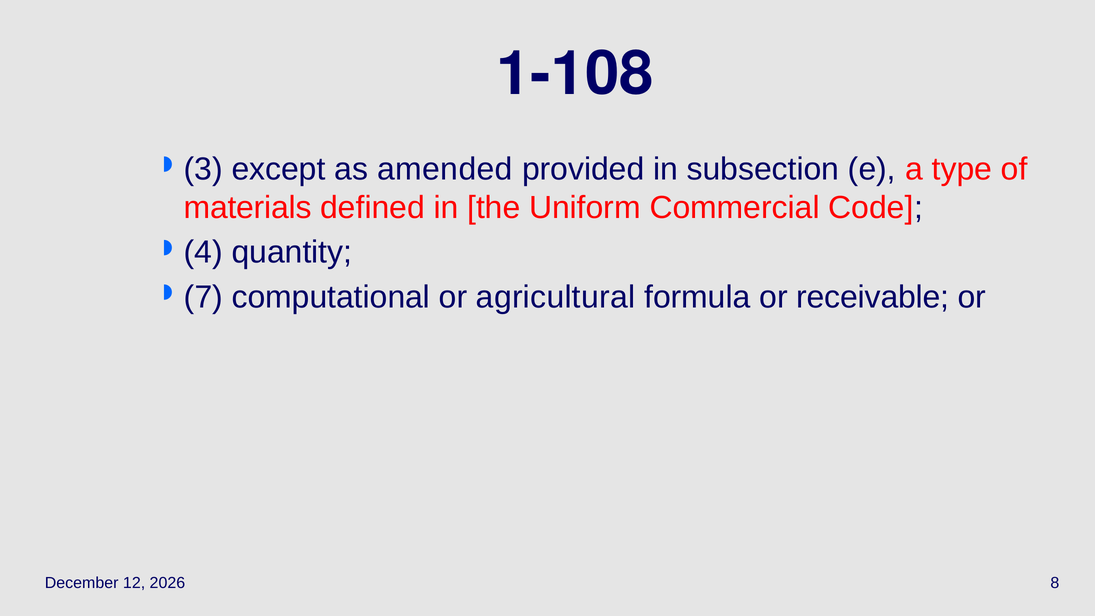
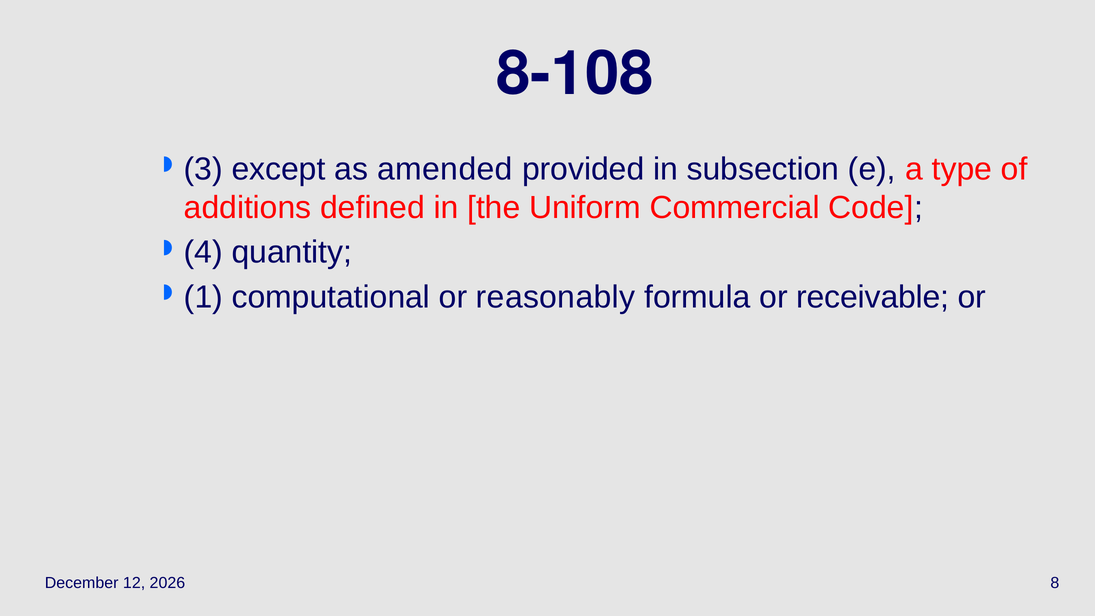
1-108: 1-108 -> 8-108 (575, 74)
materials: materials -> additions (248, 208)
7: 7 -> 1 (203, 297)
agricultural: agricultural -> reasonably (556, 297)
